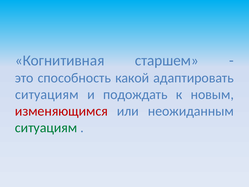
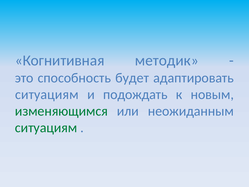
старшем: старшем -> методик (167, 60)
какой: какой -> будет (132, 78)
изменяющимся colour: red -> green (61, 111)
